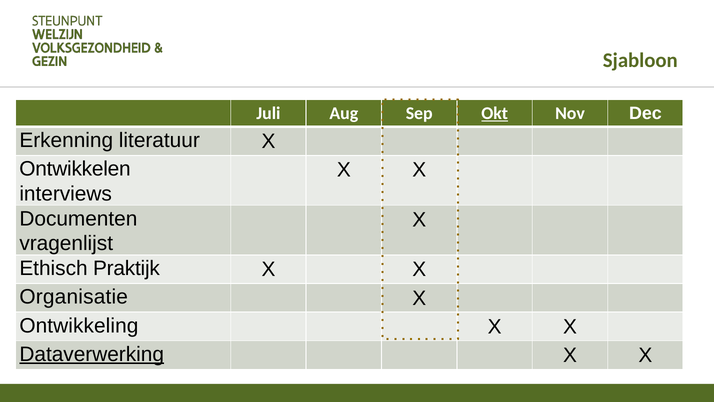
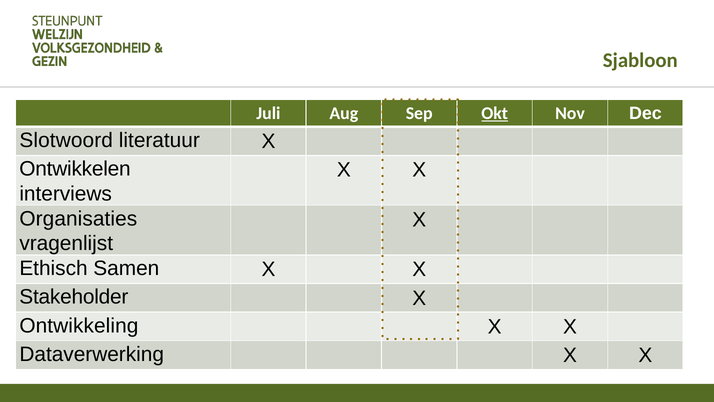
Erkenning: Erkenning -> Slotwoord (66, 140)
Documenten: Documenten -> Organisaties (78, 219)
Praktijk: Praktijk -> Samen (126, 268)
Organisatie: Organisatie -> Stakeholder (74, 297)
Dataverwerking underline: present -> none (92, 354)
